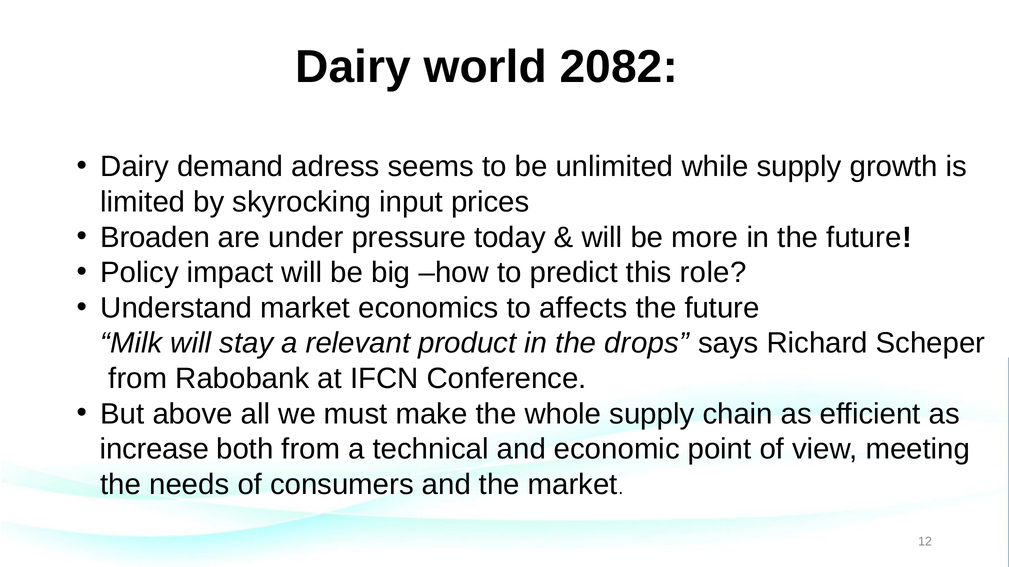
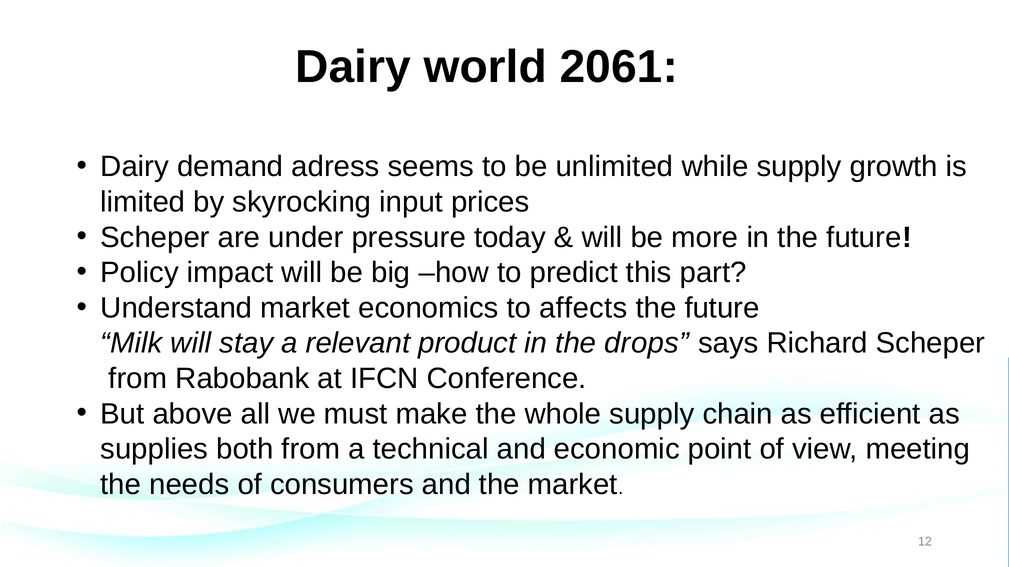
2082: 2082 -> 2061 (619, 67)
Broaden: Broaden -> Scheper (155, 238)
role: role -> part (713, 273)
increase: increase -> supplies (154, 450)
